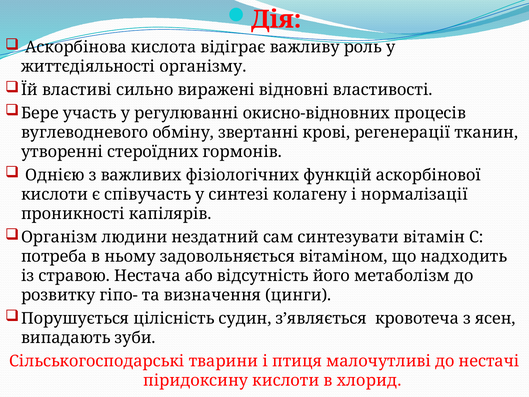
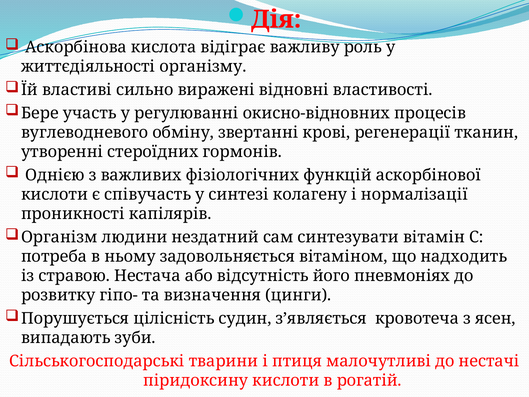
метаболізм: метаболізм -> пневмоніях (402, 276)
хлорид: хлорид -> рогатій (369, 380)
